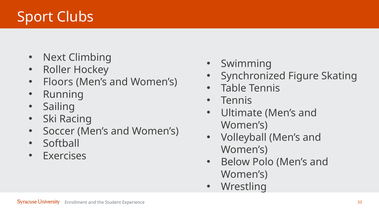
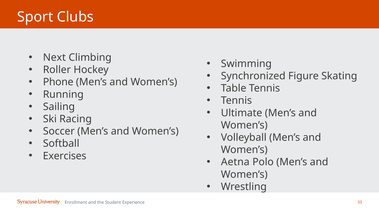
Floors: Floors -> Phone (58, 82)
Below: Below -> Aetna (235, 162)
